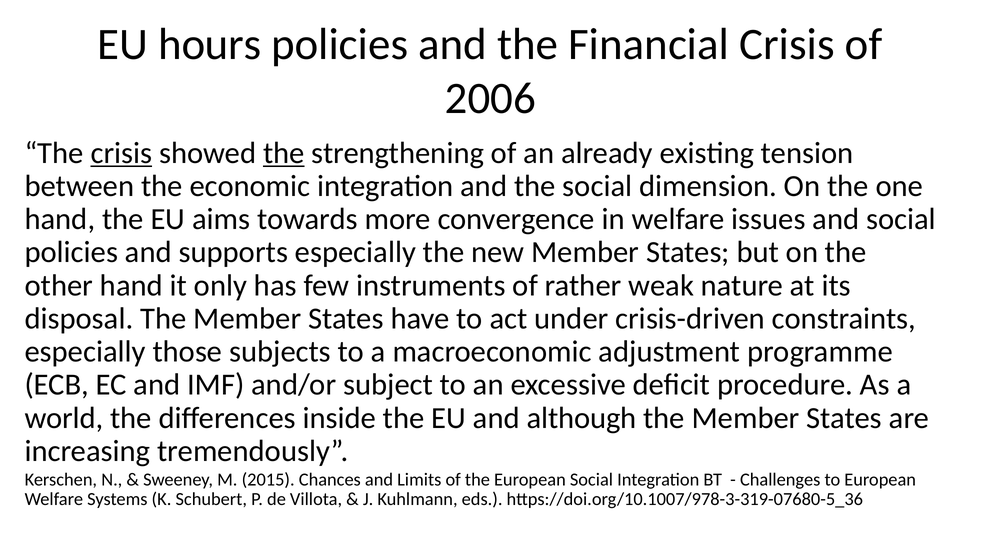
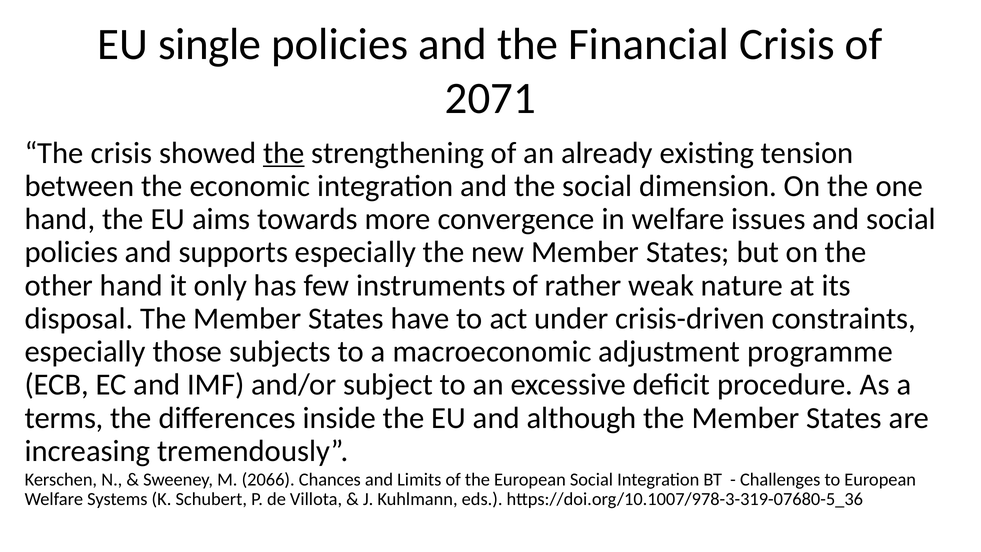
hours: hours -> single (210, 44)
2006: 2006 -> 2071 (490, 98)
crisis underline: present -> none (121, 153)
world: world -> terms (64, 418)
2015: 2015 -> 2066 (268, 479)
